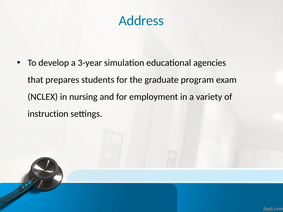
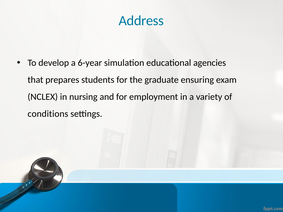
3-year: 3-year -> 6-year (90, 63)
program: program -> ensuring (197, 80)
instruction: instruction -> conditions (48, 114)
